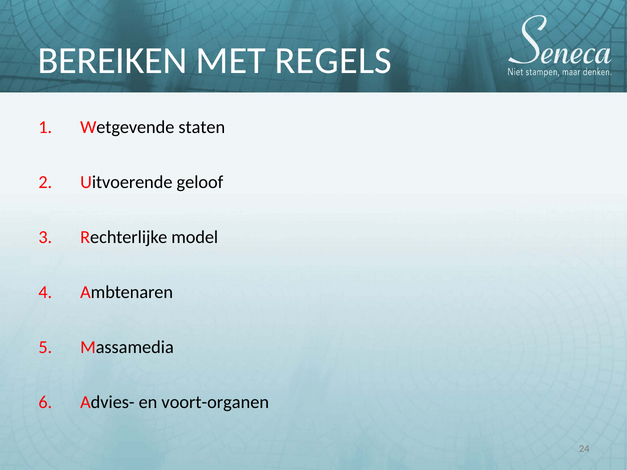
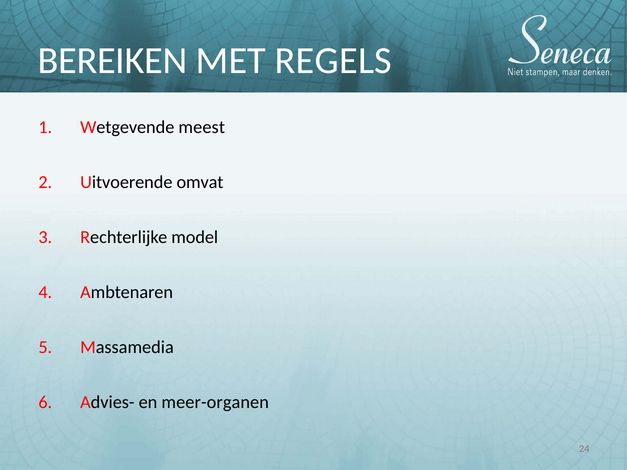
staten: staten -> meest (202, 127)
geloof: geloof -> omvat (200, 182)
voort-organen: voort-organen -> meer-organen (215, 402)
